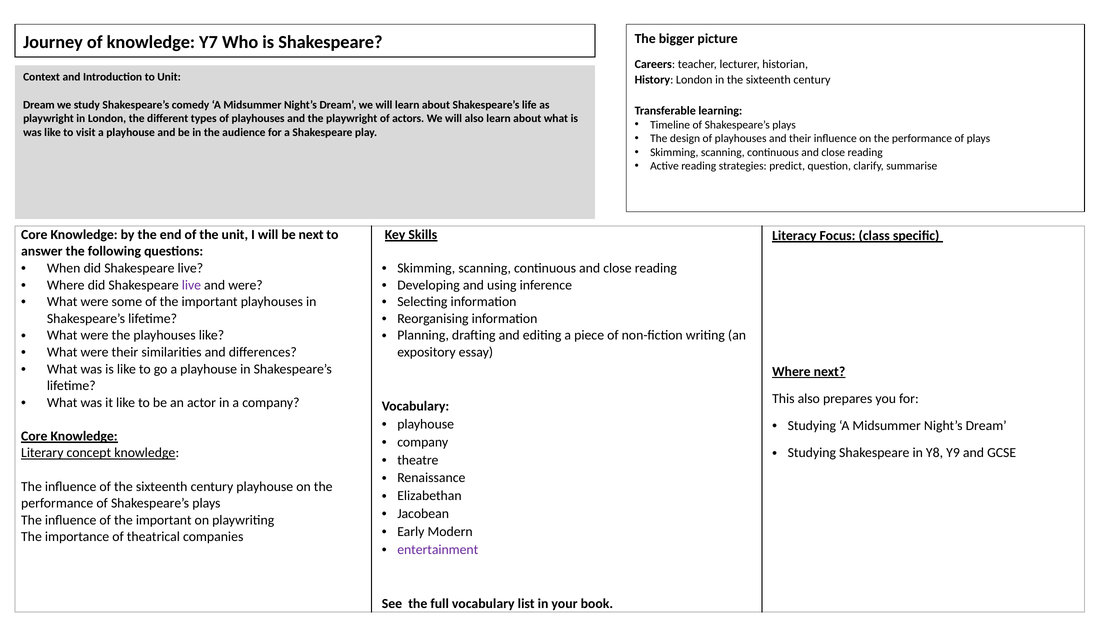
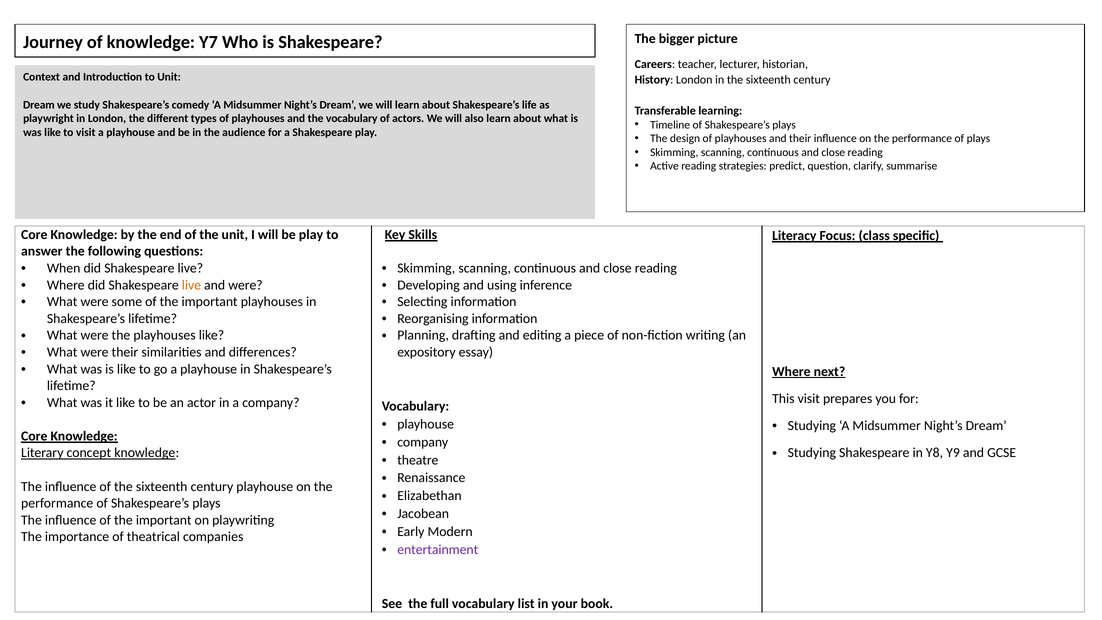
the playwright: playwright -> vocabulary (352, 119)
be next: next -> play (311, 235)
live colour: purple -> orange (191, 285)
This also: also -> visit (809, 399)
